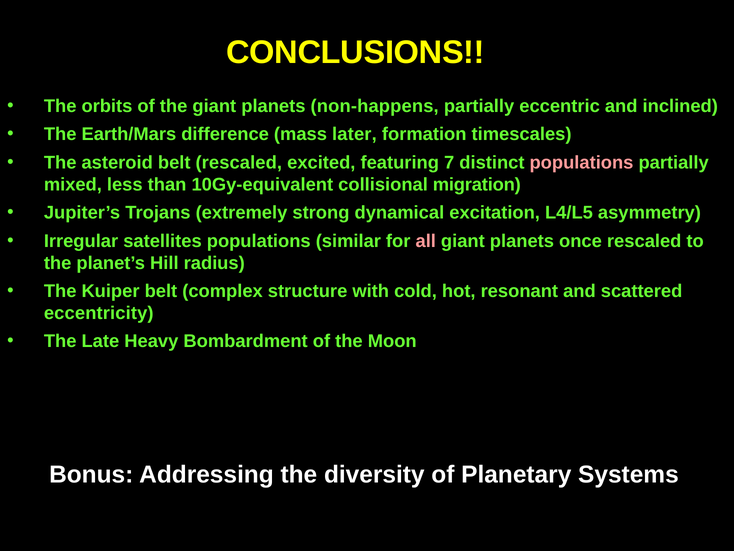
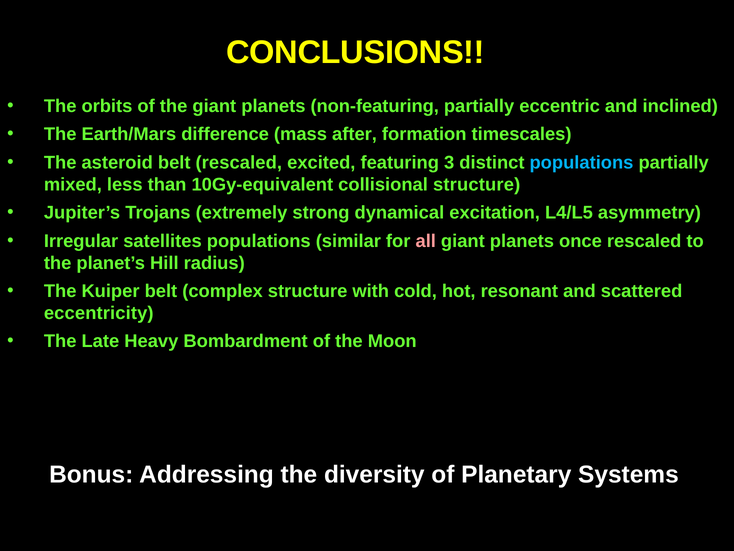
non-happens: non-happens -> non-featuring (375, 106)
later: later -> after (355, 134)
7: 7 -> 3 (449, 162)
populations colour: pink -> light blue (581, 162)
collisional migration: migration -> structure (477, 184)
